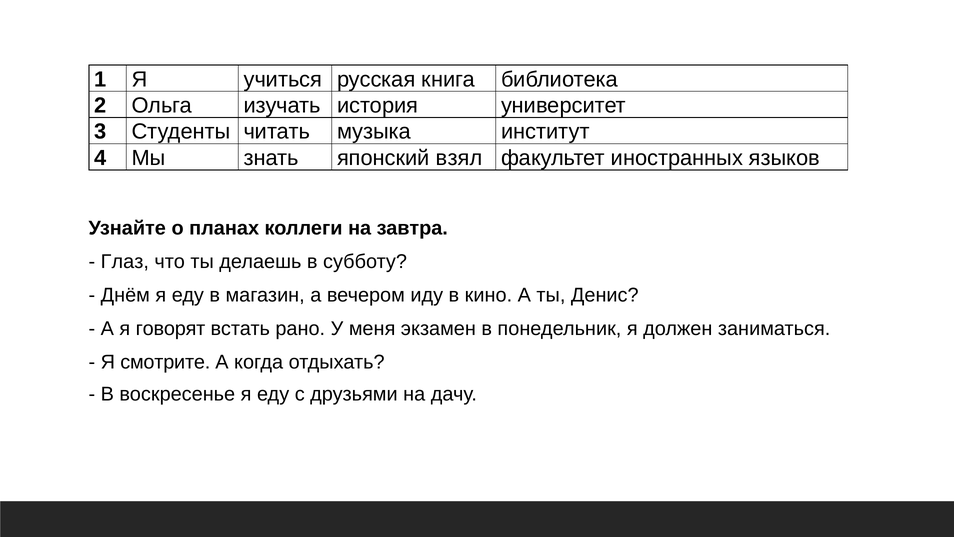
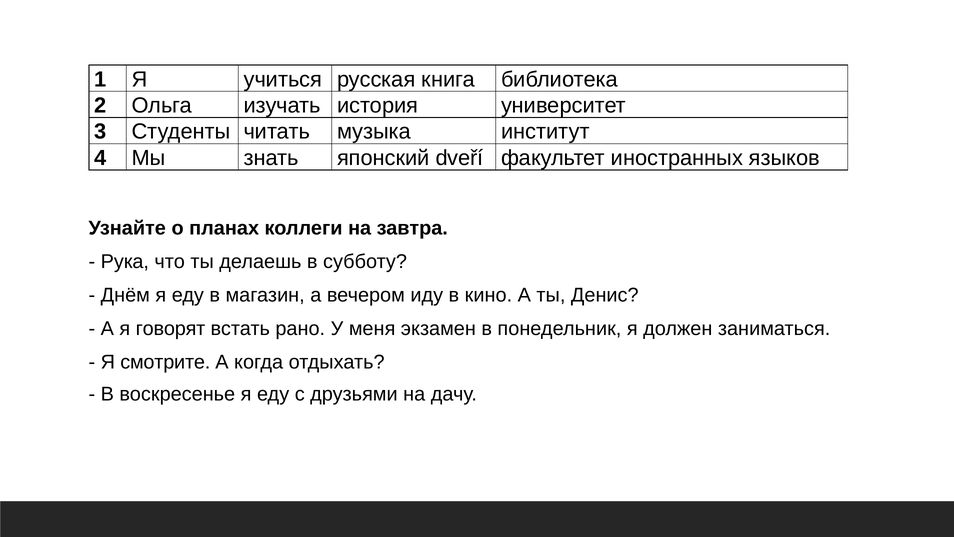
взял: взял -> dveří (459, 158)
Глаз: Глаз -> Рука (125, 262)
